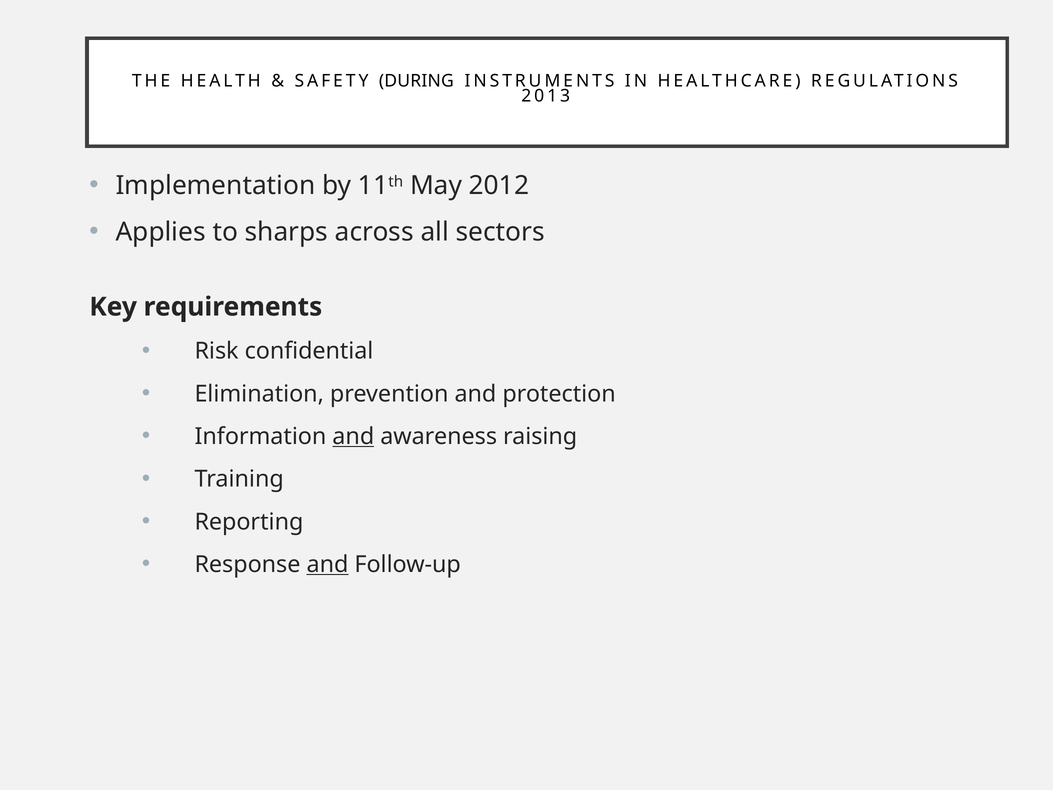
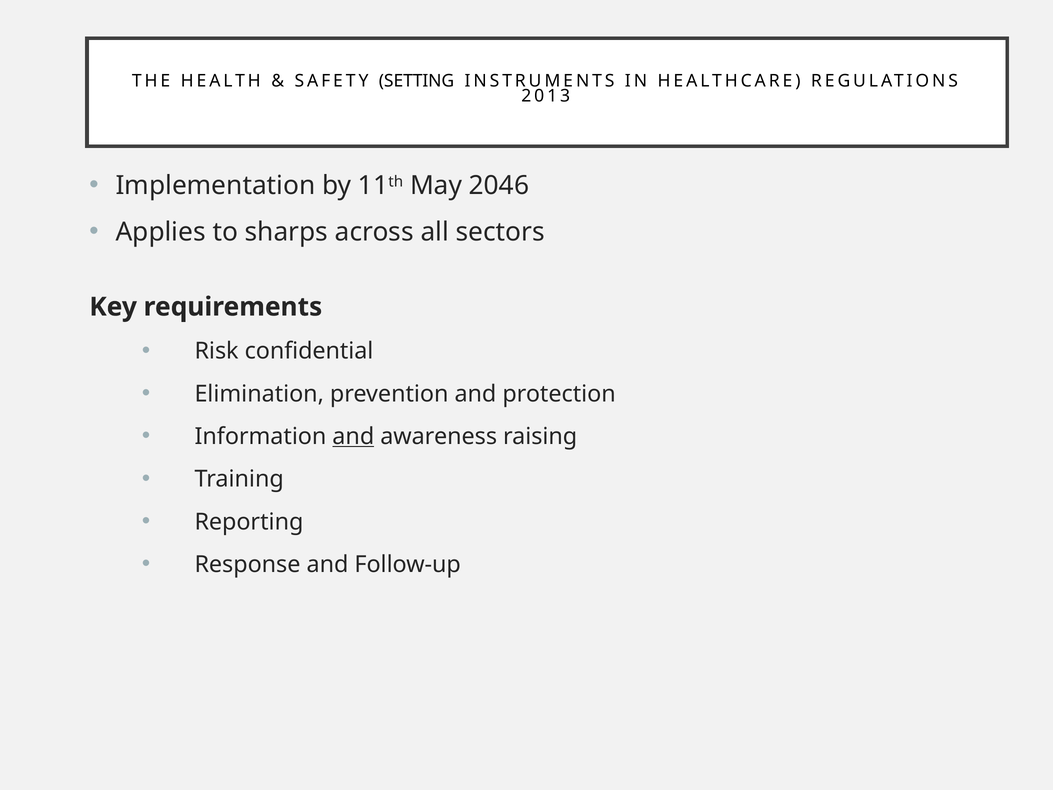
DURING: DURING -> SETTING (417, 81)
2012: 2012 -> 2046 (499, 186)
and underline: present -> none (328, 564)
